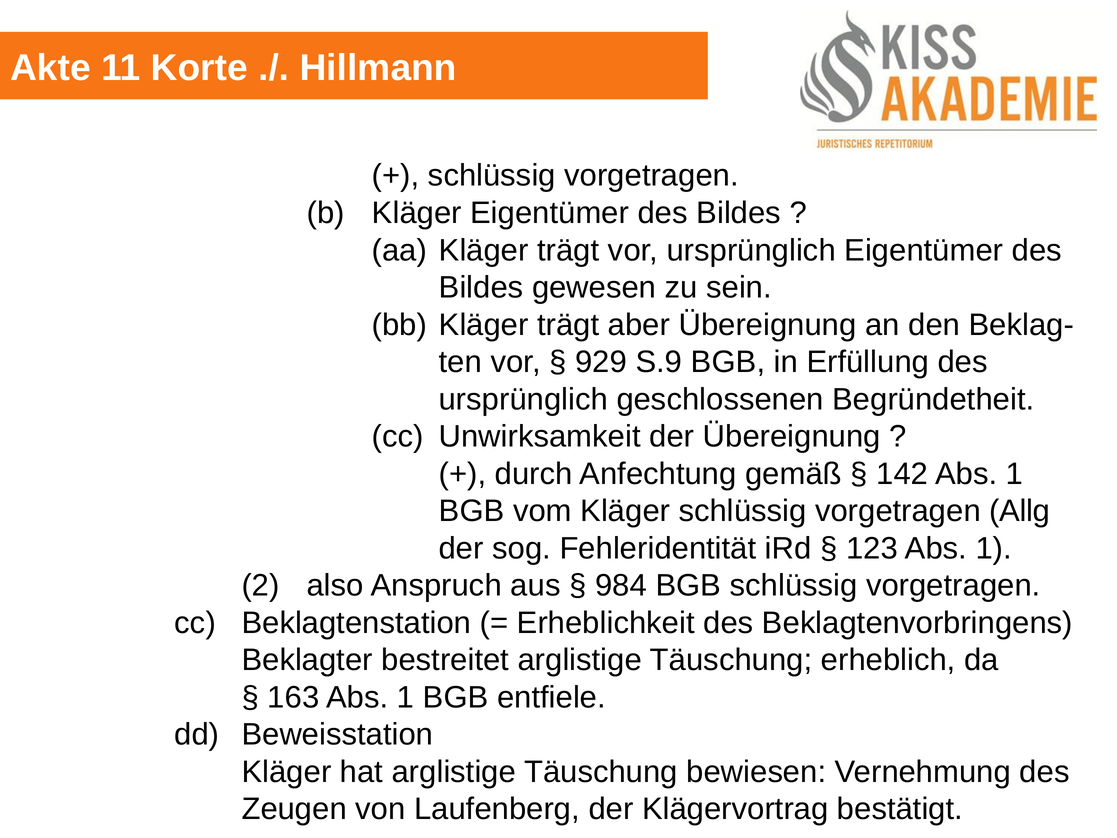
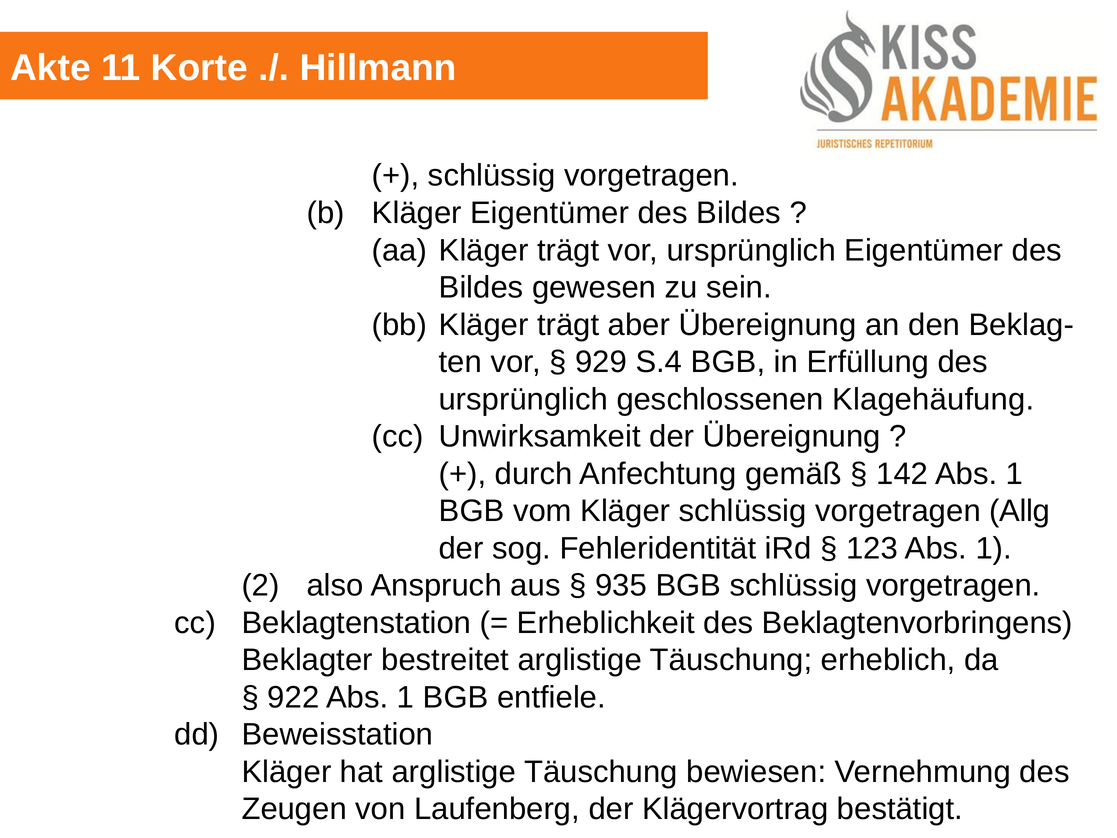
S.9: S.9 -> S.4 (659, 362)
Begründetheit: Begründetheit -> Klagehäufung (933, 399)
984: 984 -> 935 (621, 585)
163: 163 -> 922 (293, 697)
